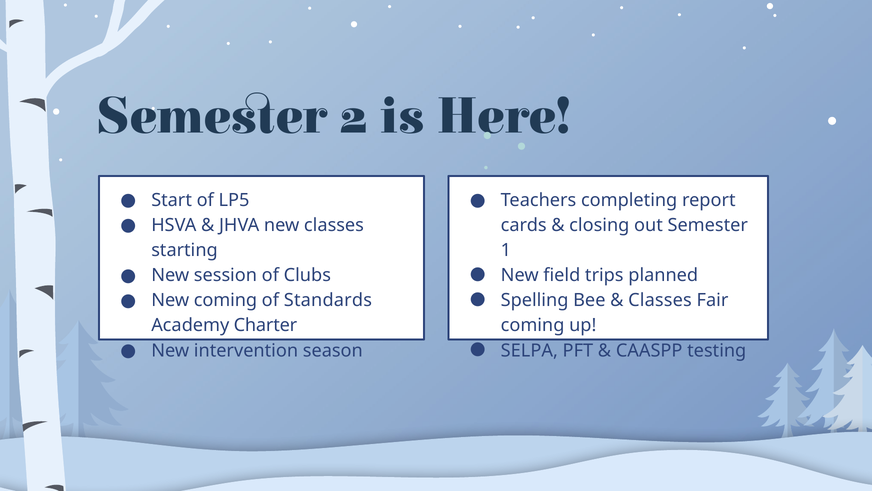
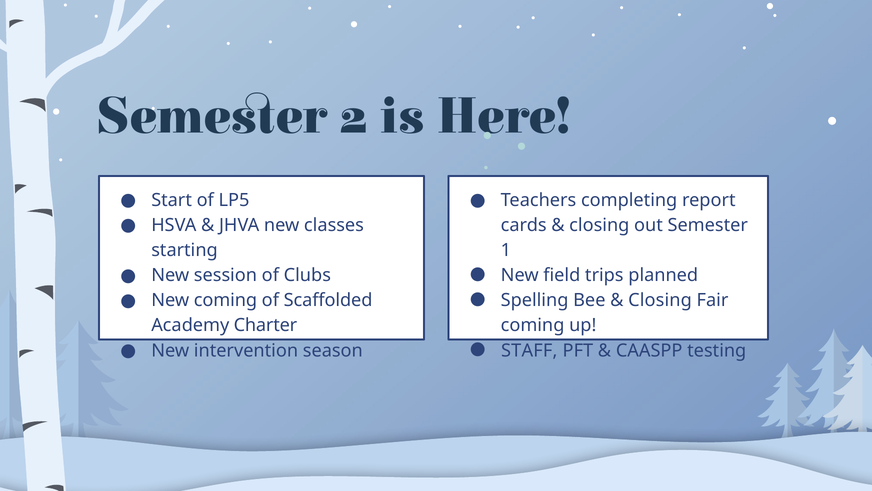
Classes: Classes -> Closing (660, 300)
Standards: Standards -> Scaffolded (328, 300)
SELPA: SELPA -> STAFF (529, 350)
